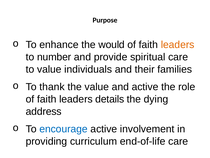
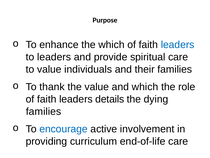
the would: would -> which (111, 45)
leaders colour: orange -> blue (178, 45)
to number: number -> leaders (54, 57)
and active: active -> which (145, 87)
address: address -> families (44, 111)
